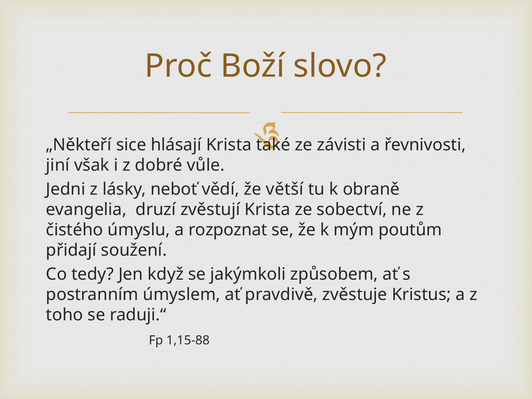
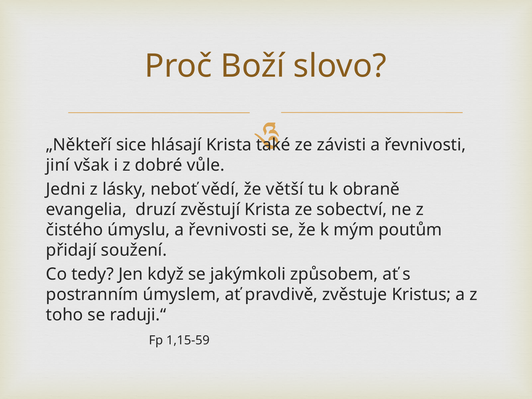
úmyslu a rozpoznat: rozpoznat -> řevnivosti (228, 230)
1,15-88: 1,15-88 -> 1,15-59 (188, 340)
